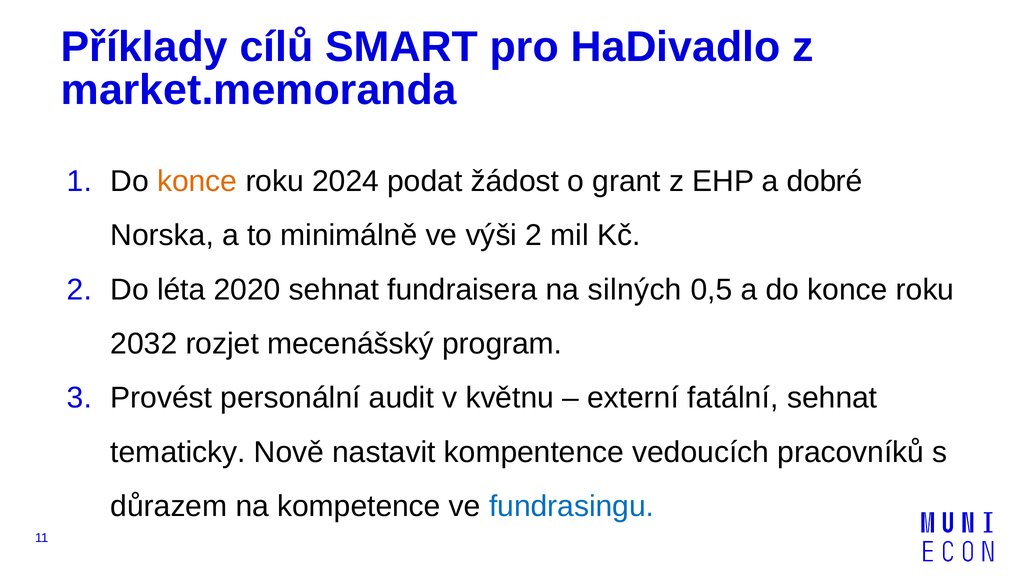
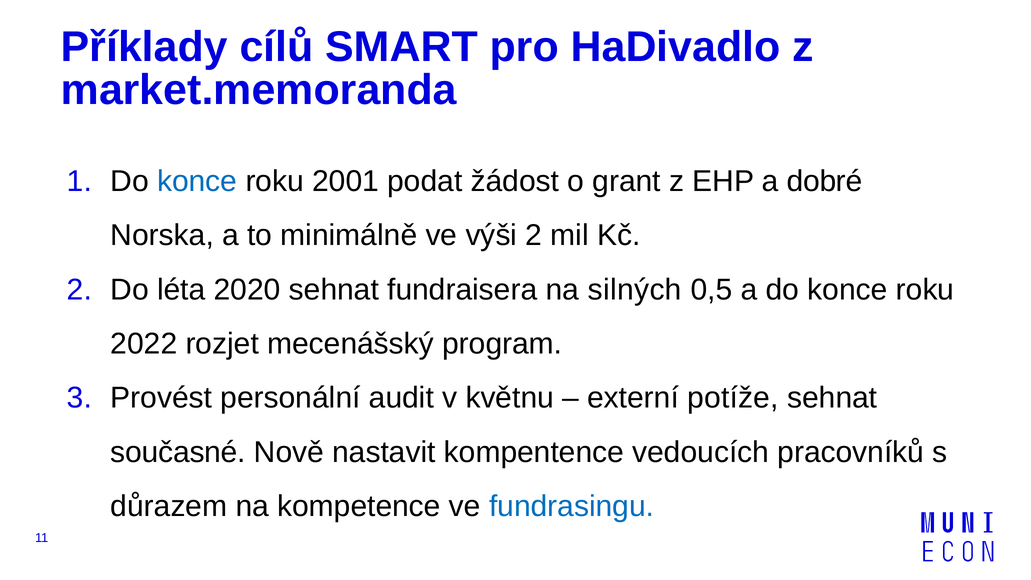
konce colour: orange -> blue (197, 181)
2024: 2024 -> 2001 (346, 181)
2032: 2032 -> 2022 (144, 344)
fatální: fatální -> potíže (733, 398)
tematicky: tematicky -> současné (178, 452)
